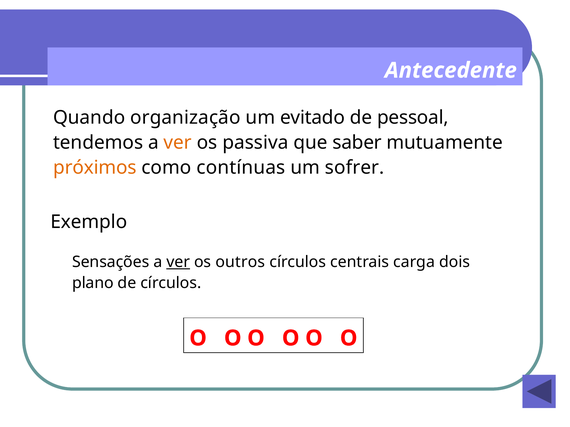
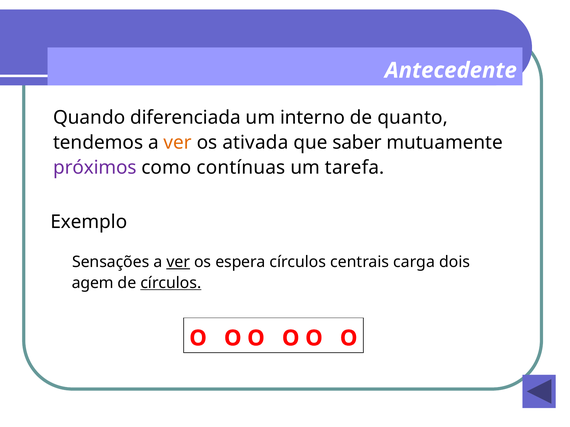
organização: organização -> diferenciada (185, 118)
evitado: evitado -> interno (312, 118)
pessoal: pessoal -> quanto (413, 118)
passiva: passiva -> ativada (255, 143)
próximos colour: orange -> purple (95, 168)
sofrer: sofrer -> tarefa (355, 168)
outros: outros -> espera (240, 262)
plano: plano -> agem (93, 283)
círculos underline: none -> present (171, 283)
